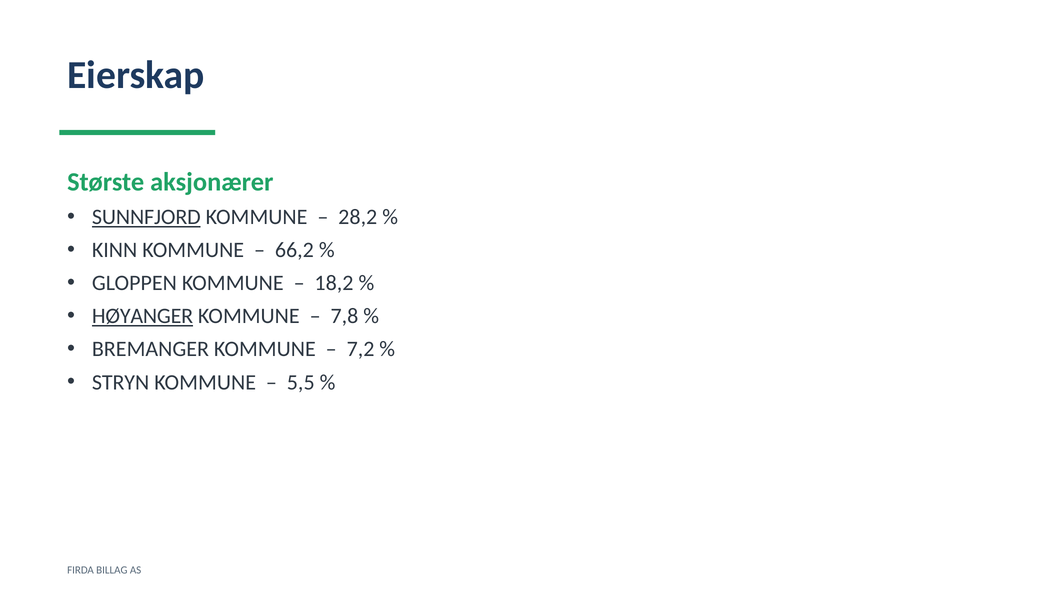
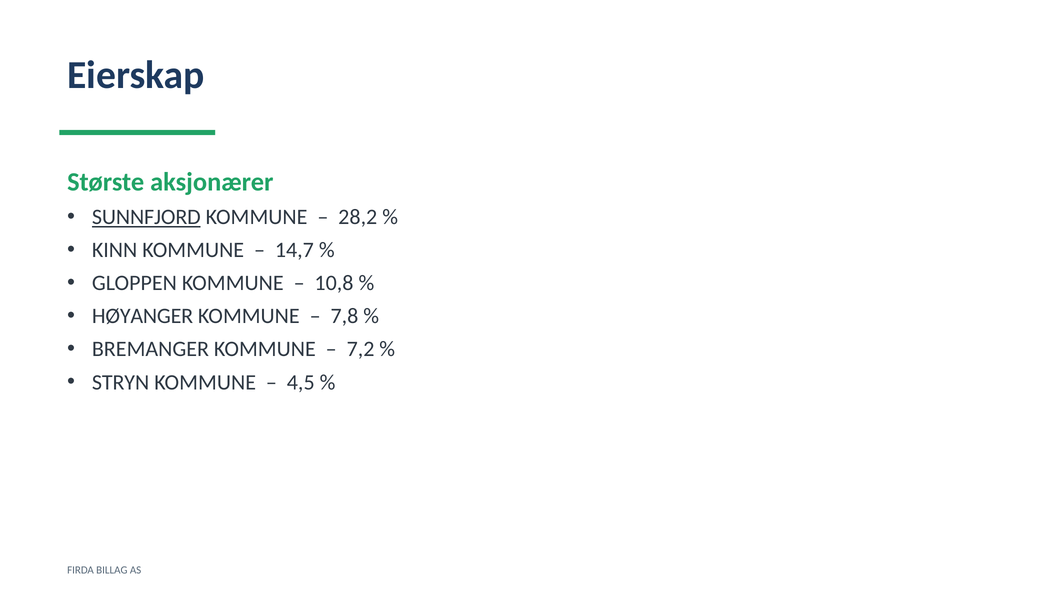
66,2: 66,2 -> 14,7 (294, 250)
18,2: 18,2 -> 10,8 (334, 283)
HØYANGER underline: present -> none (143, 316)
5,5: 5,5 -> 4,5 (301, 382)
